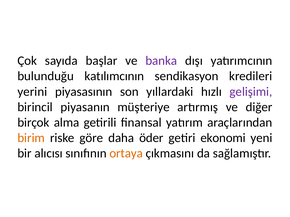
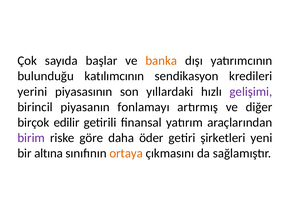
banka colour: purple -> orange (161, 61)
müşteriye: müşteriye -> fonlamayı (144, 107)
alma: alma -> edilir (67, 123)
birim colour: orange -> purple (31, 138)
ekonomi: ekonomi -> şirketleri (223, 138)
alıcısı: alıcısı -> altına (49, 154)
